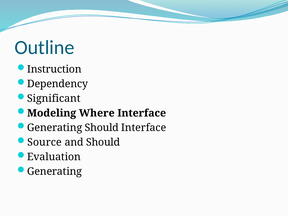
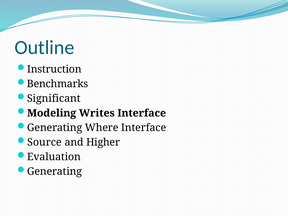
Dependency: Dependency -> Benchmarks (58, 84)
Where: Where -> Writes (97, 113)
Generating Should: Should -> Where (102, 128)
and Should: Should -> Higher (103, 142)
